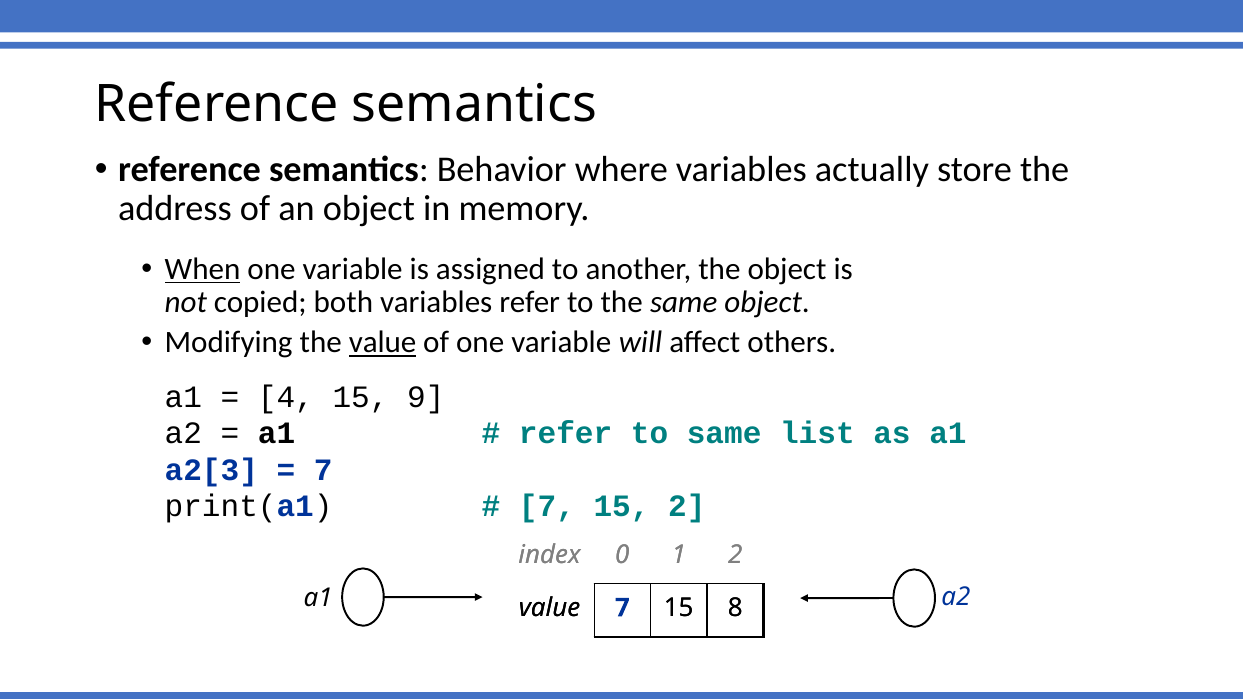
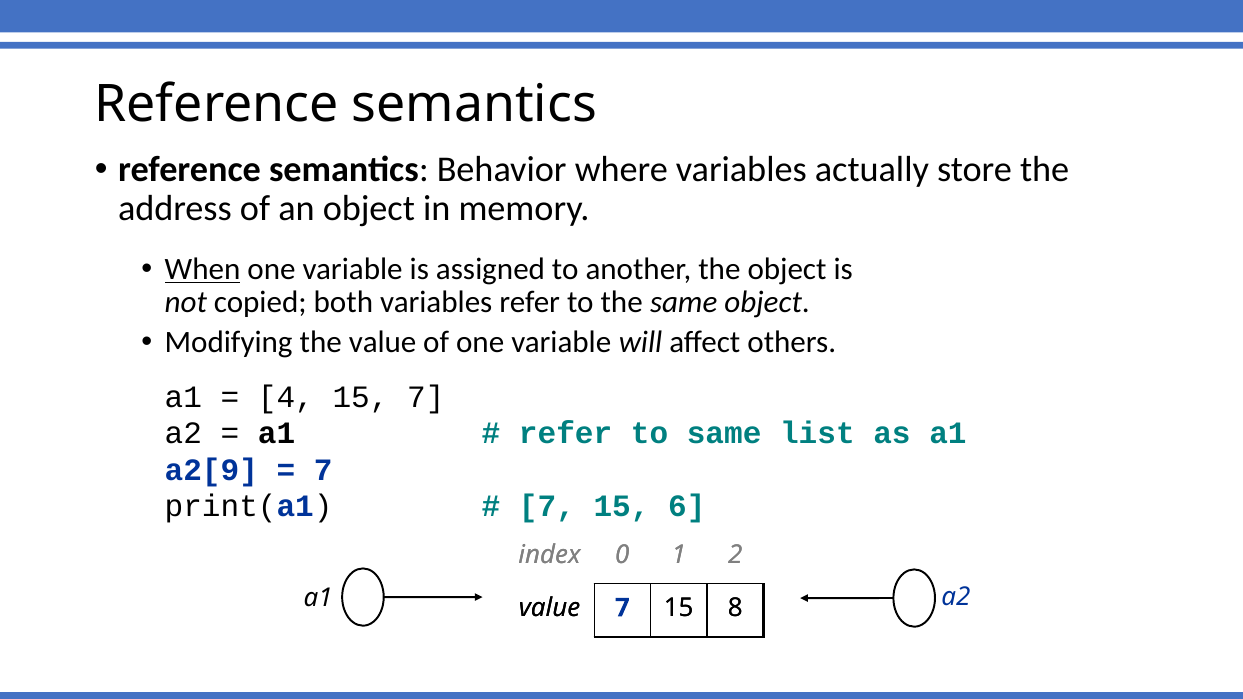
value underline: present -> none (383, 343)
15 9: 9 -> 7 (426, 397)
a2[3: a2[3 -> a2[9 (211, 470)
15 2: 2 -> 6 (687, 506)
